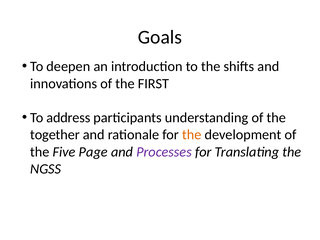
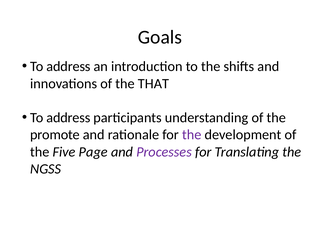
deepen: deepen -> address (68, 67)
FIRST: FIRST -> THAT (153, 84)
together: together -> promote (55, 135)
the colour: orange -> purple (192, 135)
